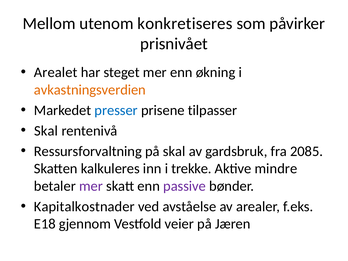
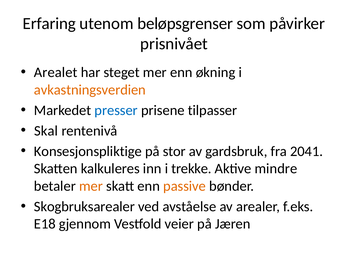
Mellom: Mellom -> Erfaring (49, 24)
konkretiseres: konkretiseres -> beløpsgrenser (185, 24)
Ressursforvaltning: Ressursforvaltning -> Konsesjonspliktige (88, 151)
på skal: skal -> stor (174, 151)
2085: 2085 -> 2041 (307, 151)
mer colour: purple -> orange (91, 186)
passive colour: purple -> orange (185, 186)
Kapitalkostnader: Kapitalkostnader -> Skogbruksarealer (84, 207)
